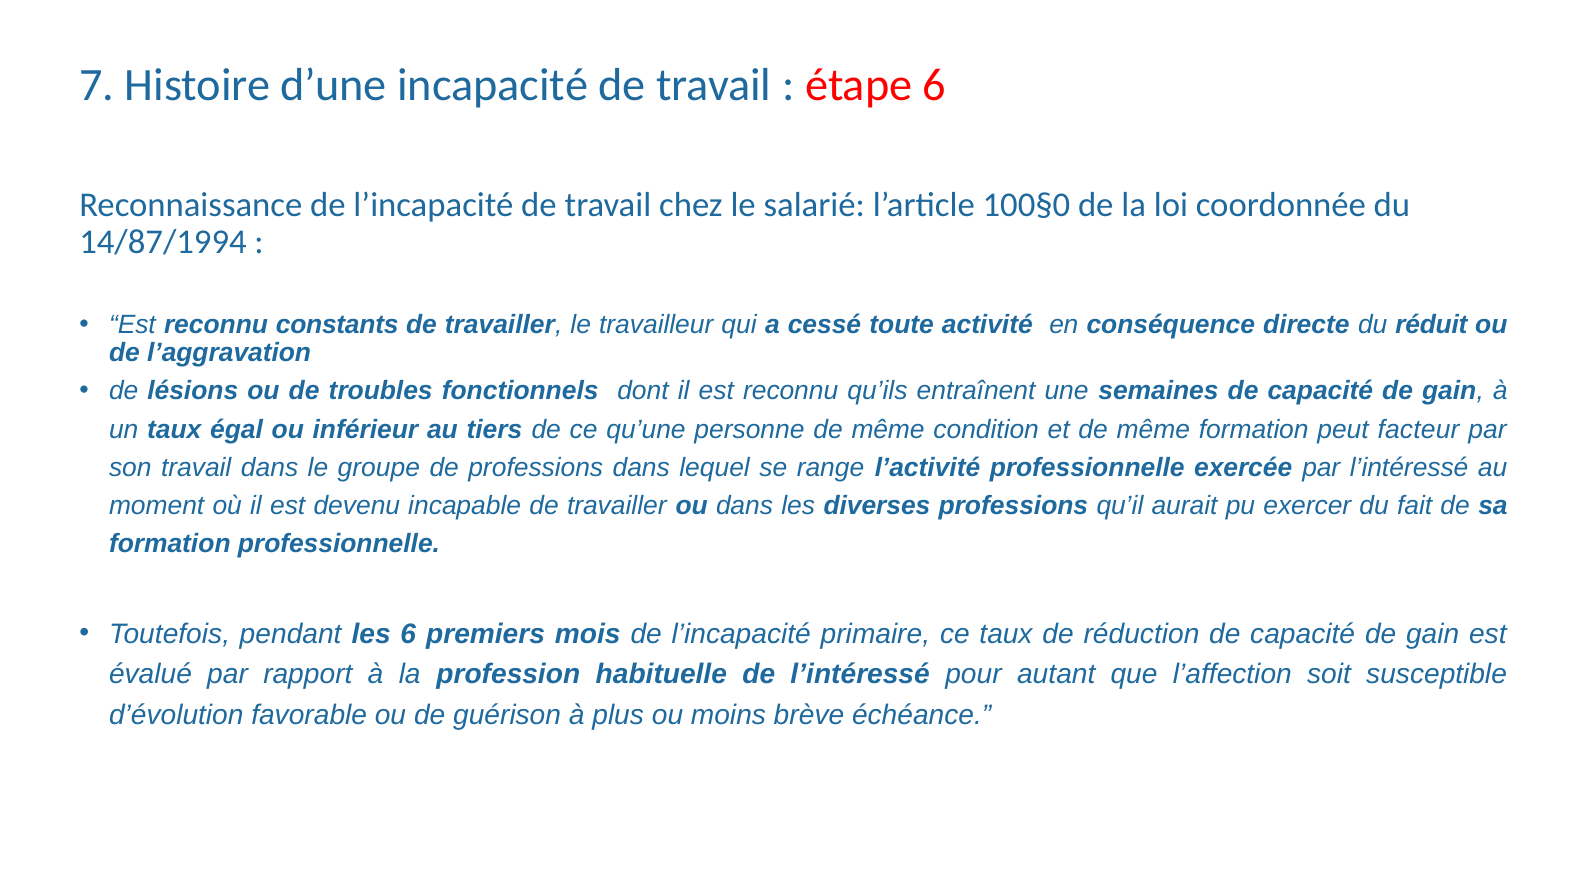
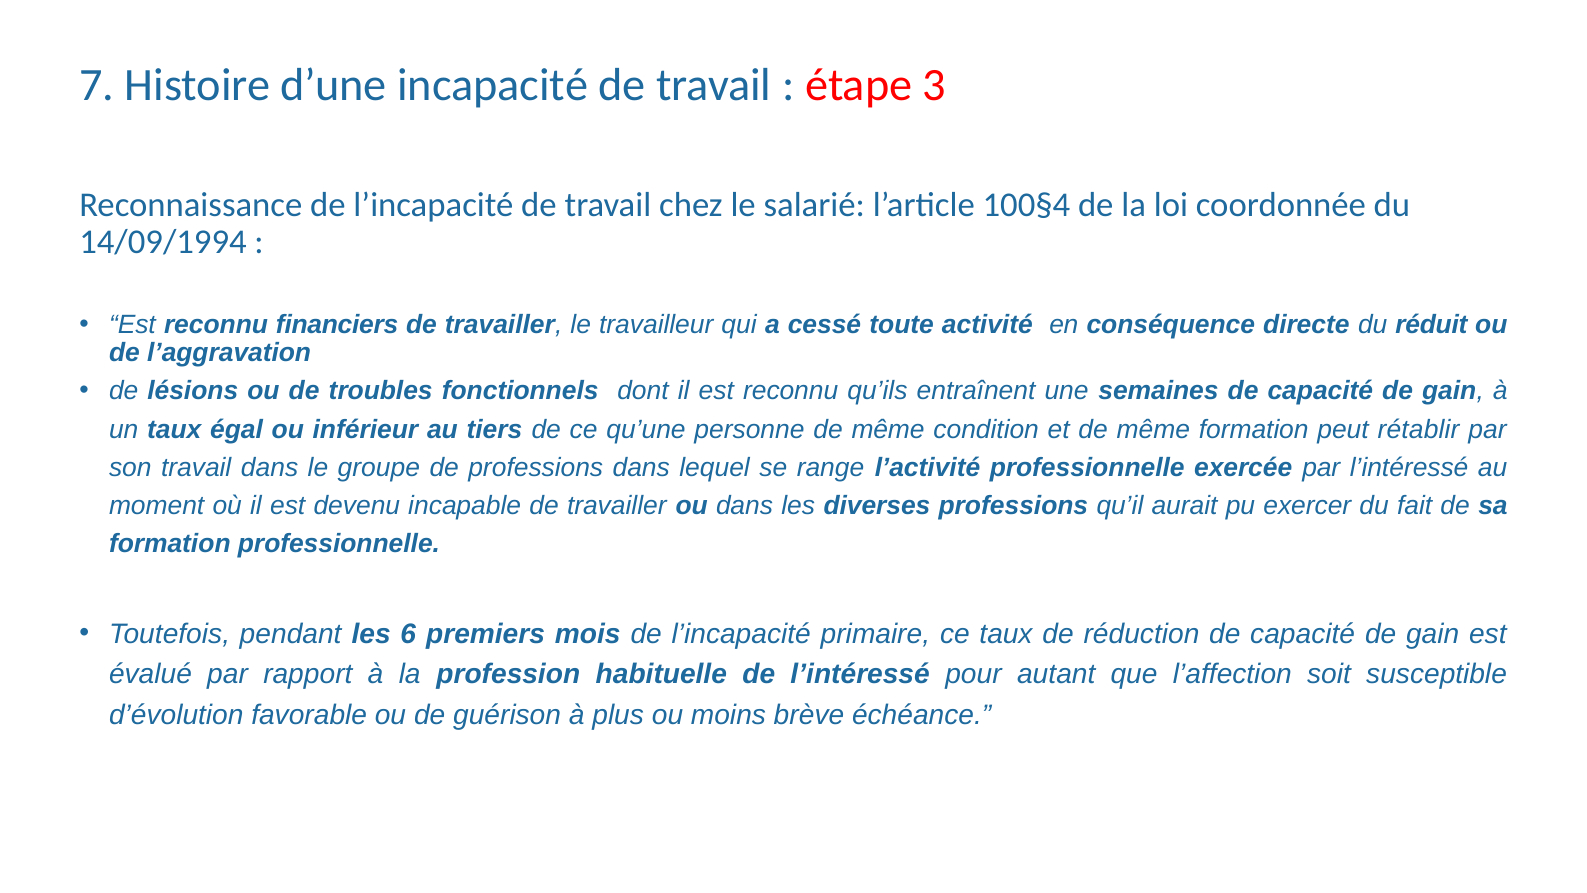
étape 6: 6 -> 3 (934, 85)
100§0: 100§0 -> 100§4 (1026, 205)
14/87/1994: 14/87/1994 -> 14/09/1994 (163, 242)
constants: constants -> financiers (337, 325)
facteur: facteur -> rétablir (1419, 429)
